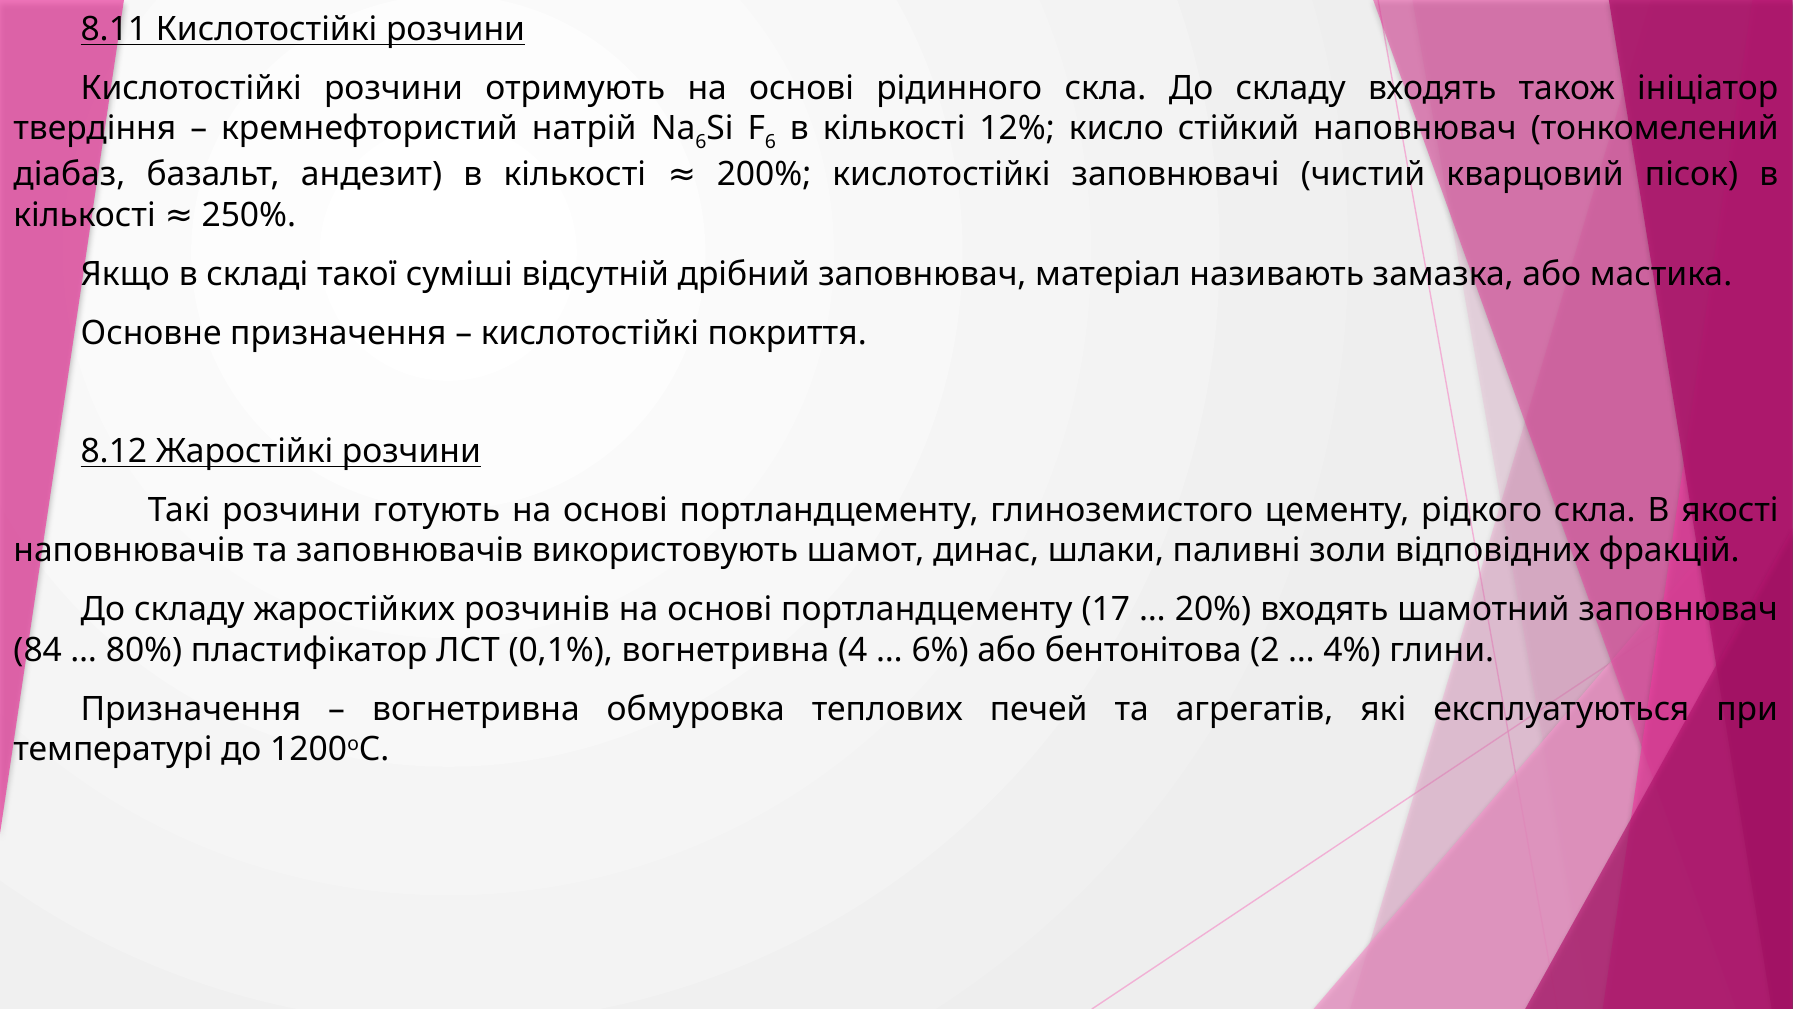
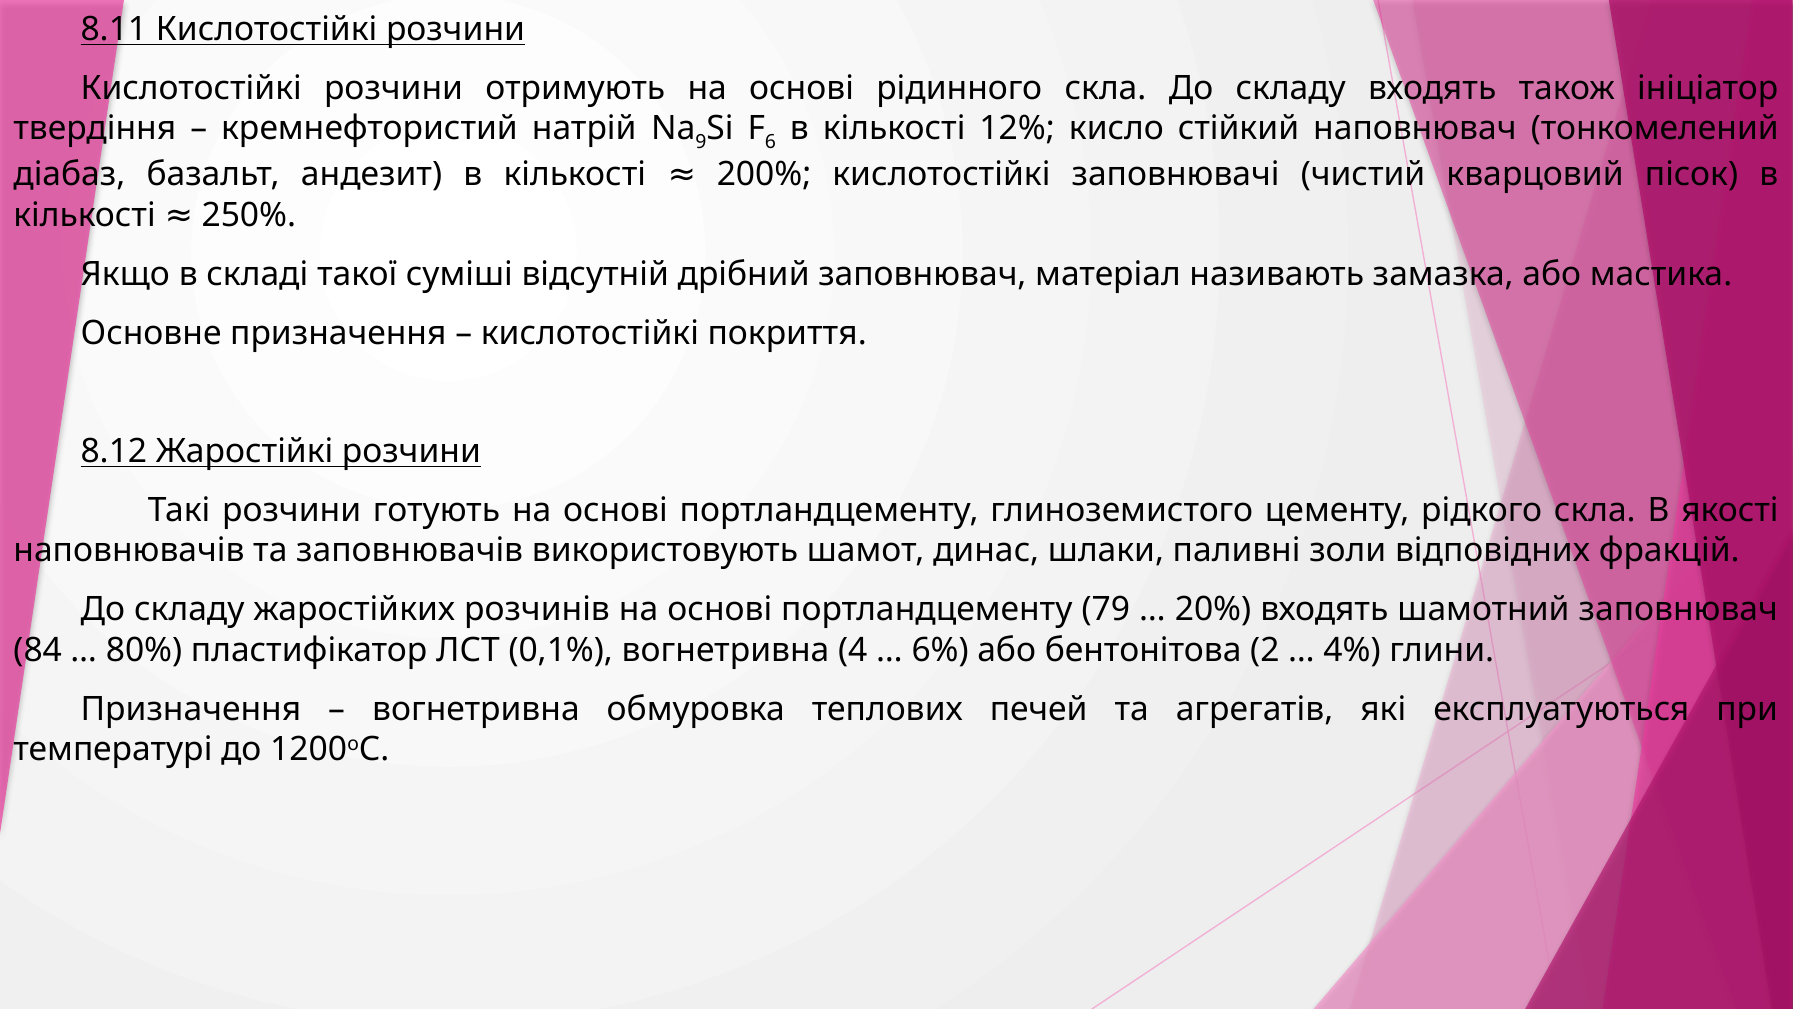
6: 6 -> 9 (701, 142)
17: 17 -> 79 (1106, 609)
